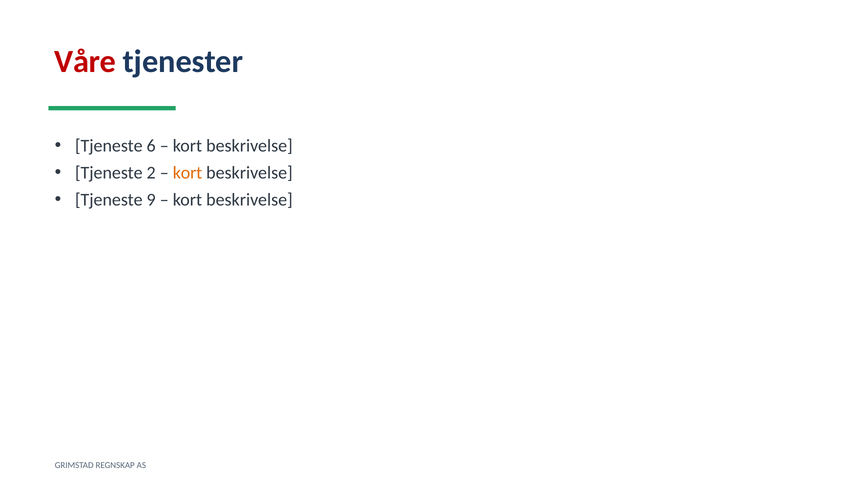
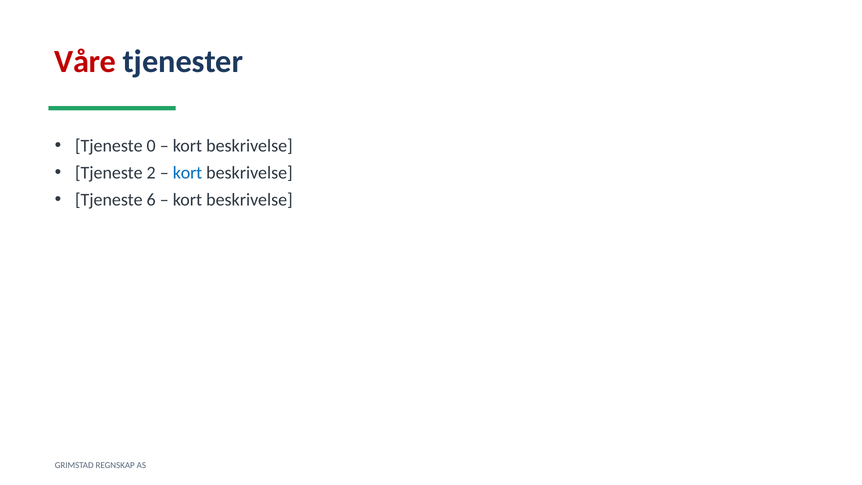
6: 6 -> 0 (151, 146)
kort colour: orange -> blue (188, 173)
9: 9 -> 6 (151, 200)
